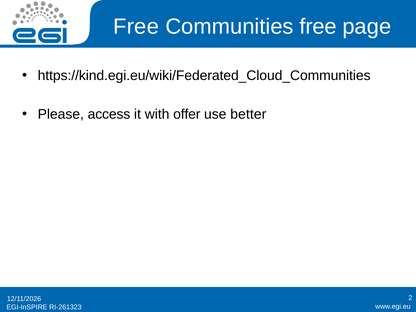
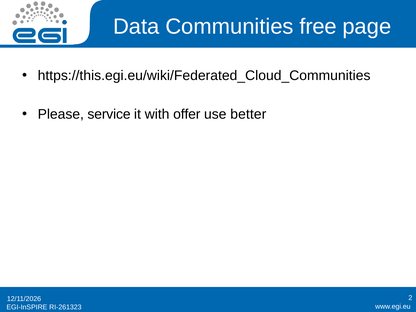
Free: Free -> Data (136, 26)
https://kind.egi.eu/wiki/Federated_Cloud_Communities: https://kind.egi.eu/wiki/Federated_Cloud_Communities -> https://this.egi.eu/wiki/Federated_Cloud_Communities (204, 76)
access: access -> service (109, 114)
